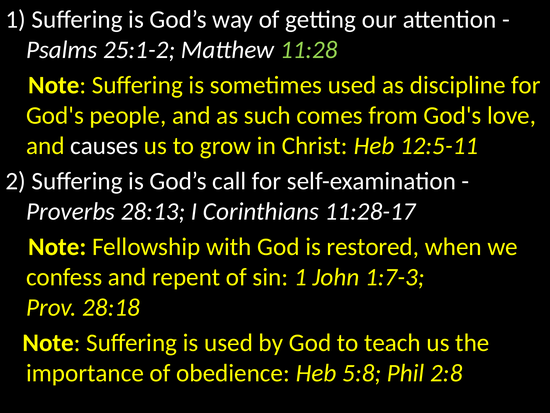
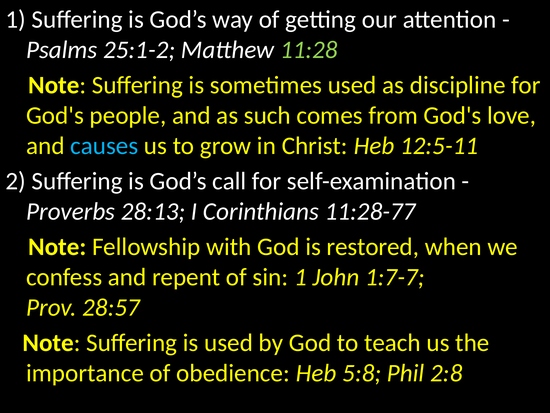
causes colour: white -> light blue (104, 146)
11:28-17: 11:28-17 -> 11:28-77 (370, 211)
1:7-3: 1:7-3 -> 1:7-7 (395, 277)
28:18: 28:18 -> 28:57 (111, 307)
